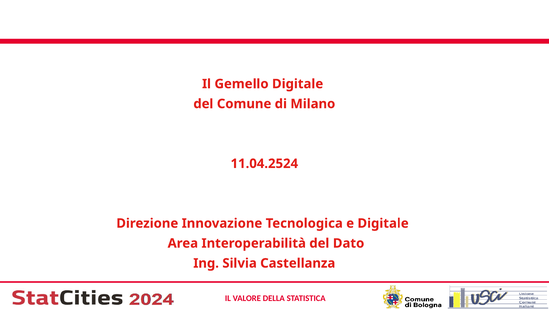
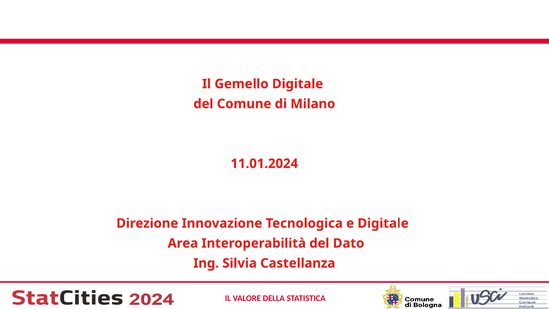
11.04.2524: 11.04.2524 -> 11.01.2024 (264, 164)
